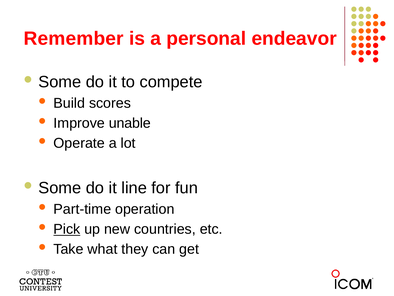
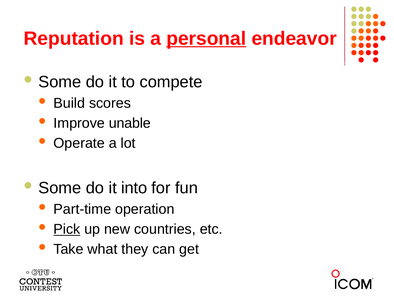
Remember: Remember -> Reputation (74, 38)
personal underline: none -> present (206, 38)
line: line -> into (134, 188)
